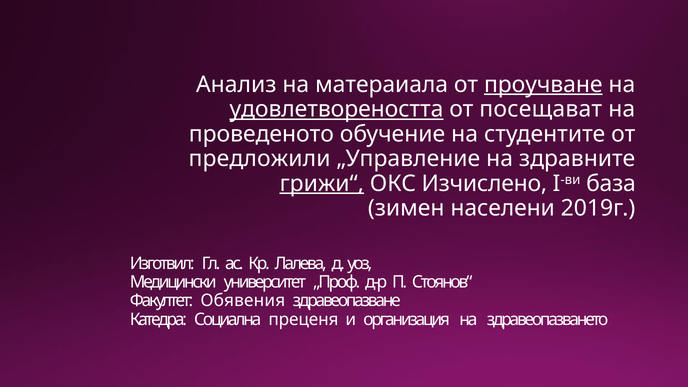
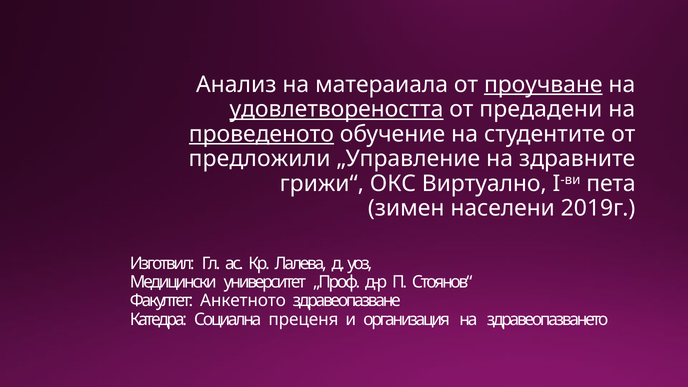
посещават: посещават -> предадени (541, 109)
проведеното underline: none -> present (261, 134)
грижи“ underline: present -> none (322, 184)
Изчислено: Изчислено -> Виртуално (484, 184)
база: база -> пета (611, 184)
Обявения: Обявения -> Анкетното (243, 301)
